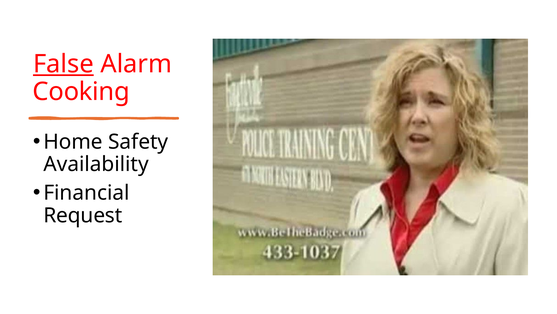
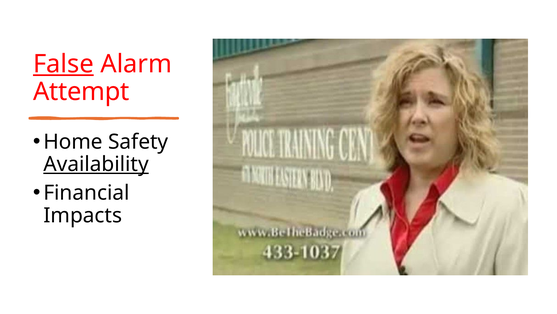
Cooking: Cooking -> Attempt (81, 92)
Availability underline: none -> present (96, 164)
Request: Request -> Impacts (83, 215)
